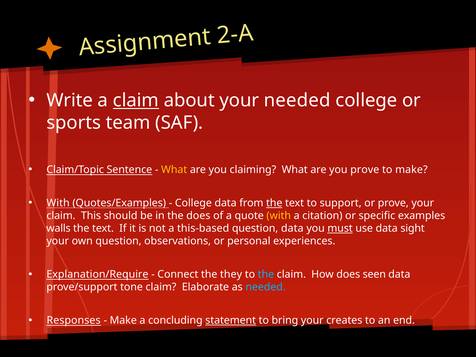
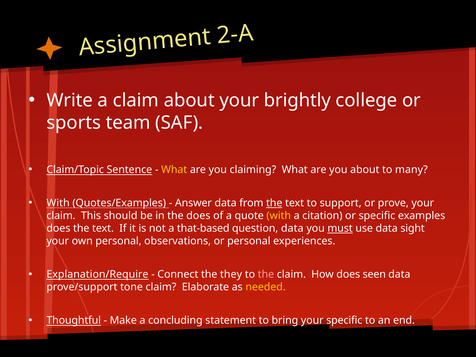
claim underline: present -> none (136, 100)
your needed: needed -> brightly (297, 100)
you prove: prove -> about (365, 170)
to make: make -> many (411, 170)
College: College -> Answer (193, 203)
walls: walls -> does (58, 228)
this-based: this-based -> that-based (203, 228)
own question: question -> personal (118, 241)
the colour: light blue -> pink (266, 274)
needed colour: light blue -> yellow (266, 287)
Responses: Responses -> Thoughtful (74, 320)
statement underline: present -> none (231, 320)
your creates: creates -> specific (344, 320)
